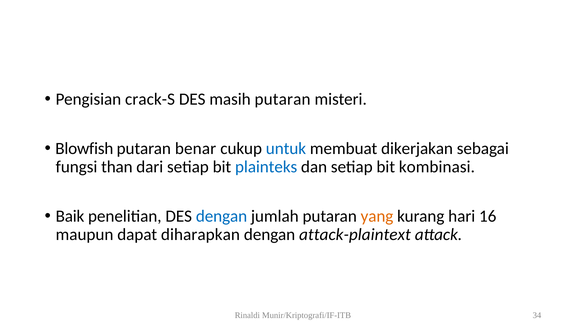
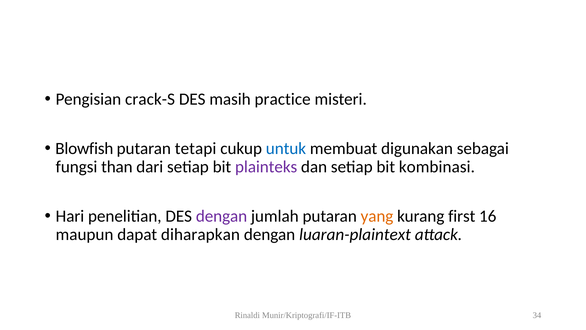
masih putaran: putaran -> practice (283, 99)
benar: benar -> tetapi (196, 148)
dikerjakan: dikerjakan -> digunakan (417, 148)
plainteks colour: blue -> purple (266, 167)
Baik: Baik -> Hari (70, 216)
dengan colour: blue -> purple (221, 216)
hari: hari -> first (462, 216)
attack-plaintext: attack-plaintext -> luaran-plaintext (355, 234)
